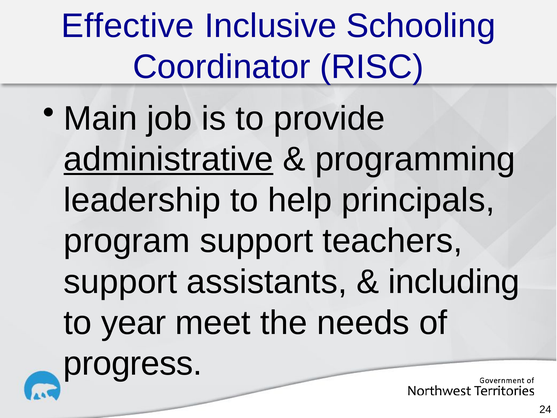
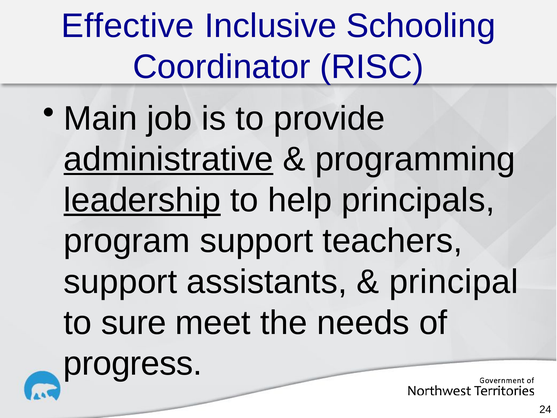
leadership underline: none -> present (142, 200)
including: including -> principal (454, 282)
year: year -> sure (134, 323)
